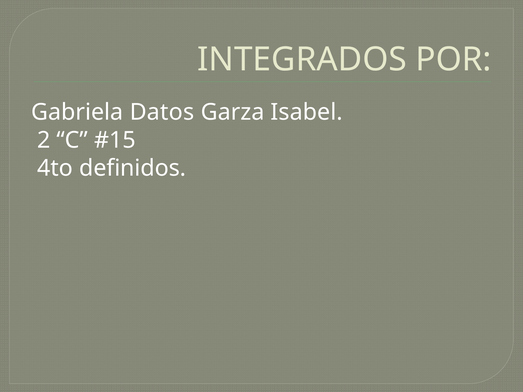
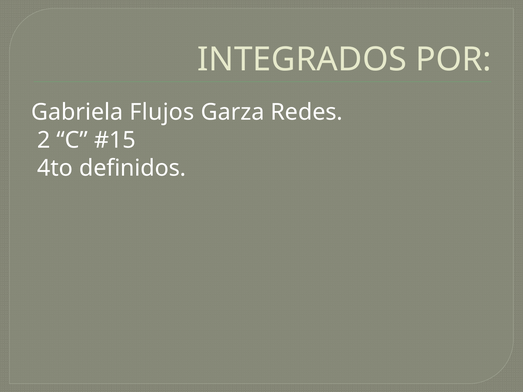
Datos: Datos -> Flujos (162, 112)
Isabel: Isabel -> Redes (307, 112)
